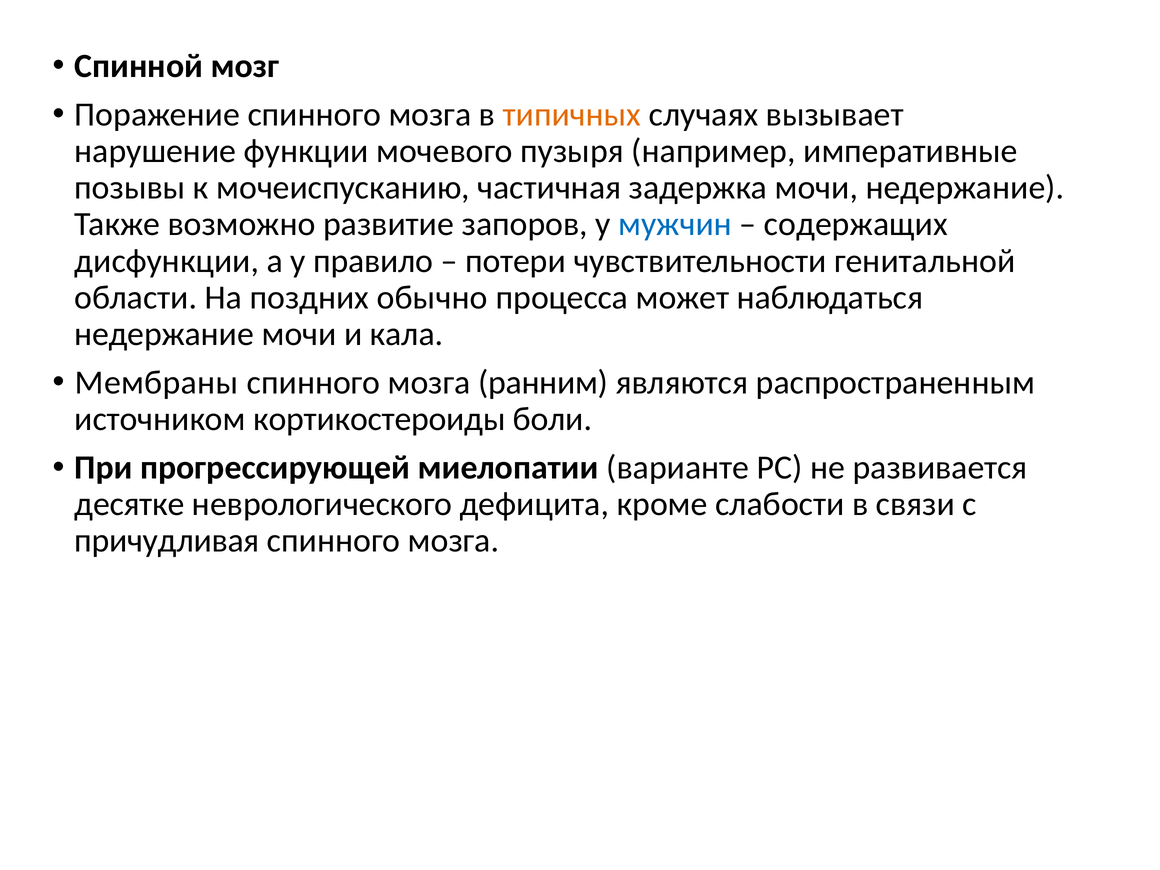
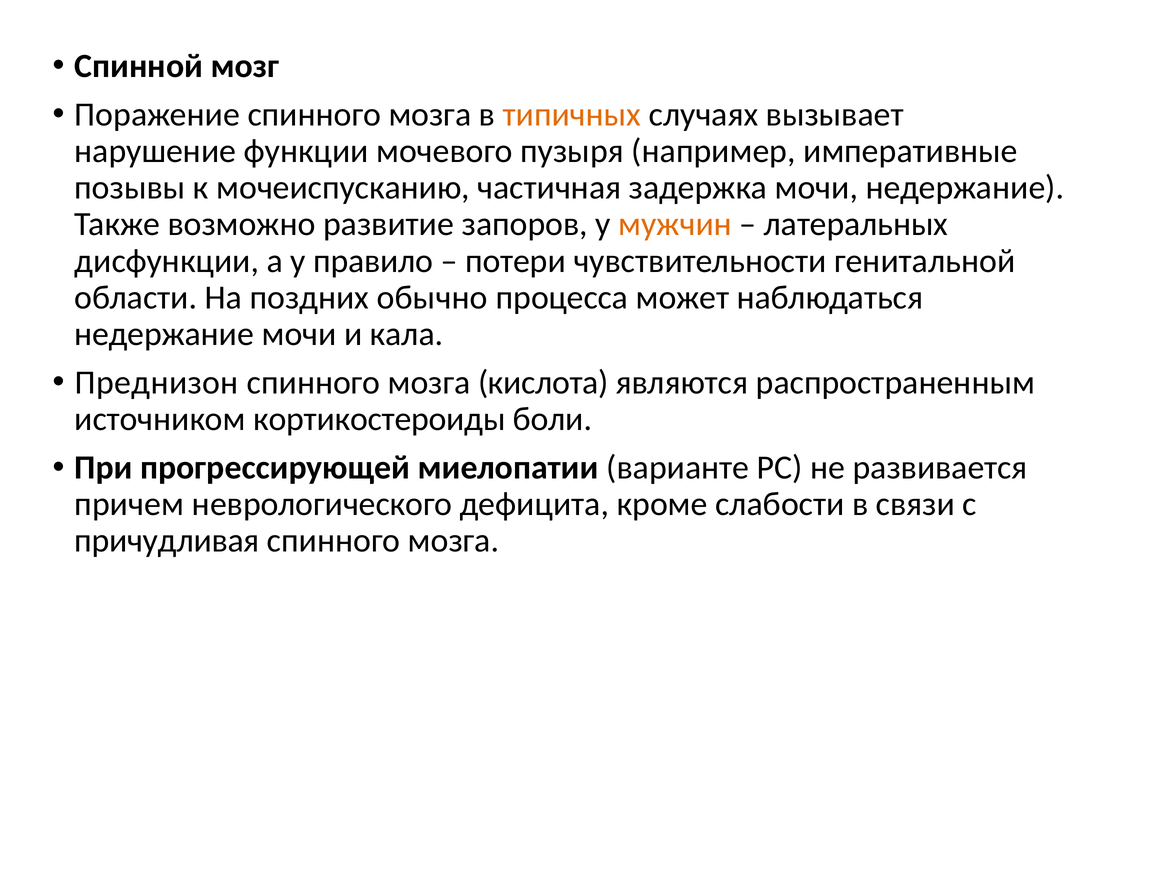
мужчин colour: blue -> orange (675, 224)
содержащих: содержащих -> латеральных (856, 224)
Мембраны: Мембраны -> Преднизон (157, 383)
ранним: ранним -> кислота (543, 383)
десятке: десятке -> причем (129, 504)
